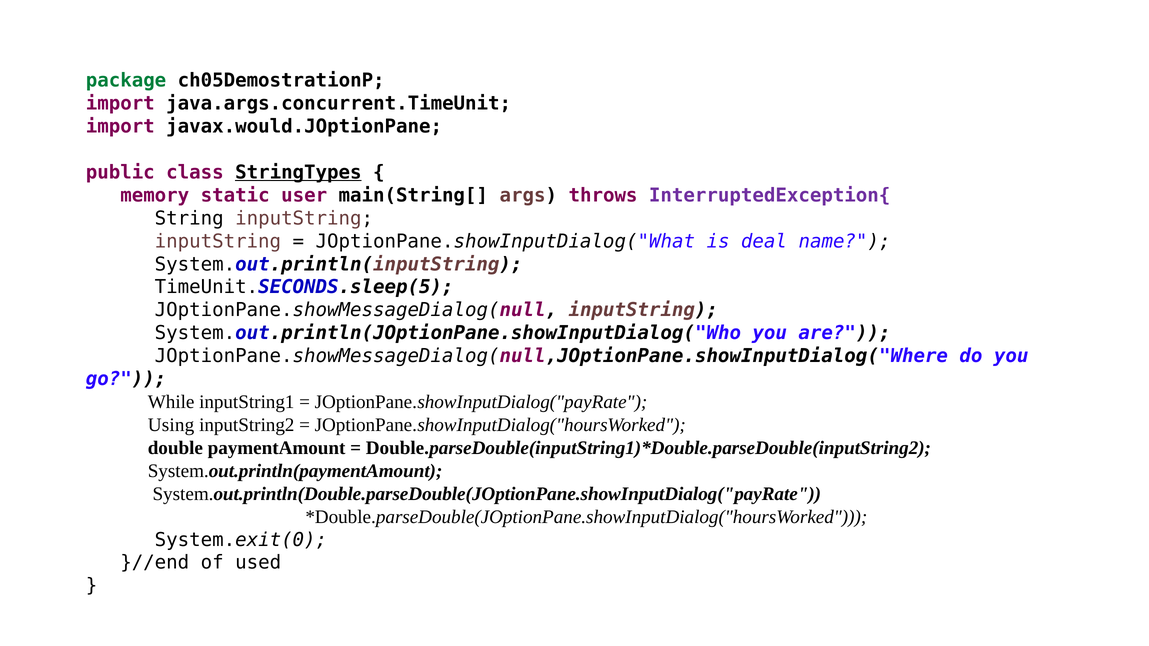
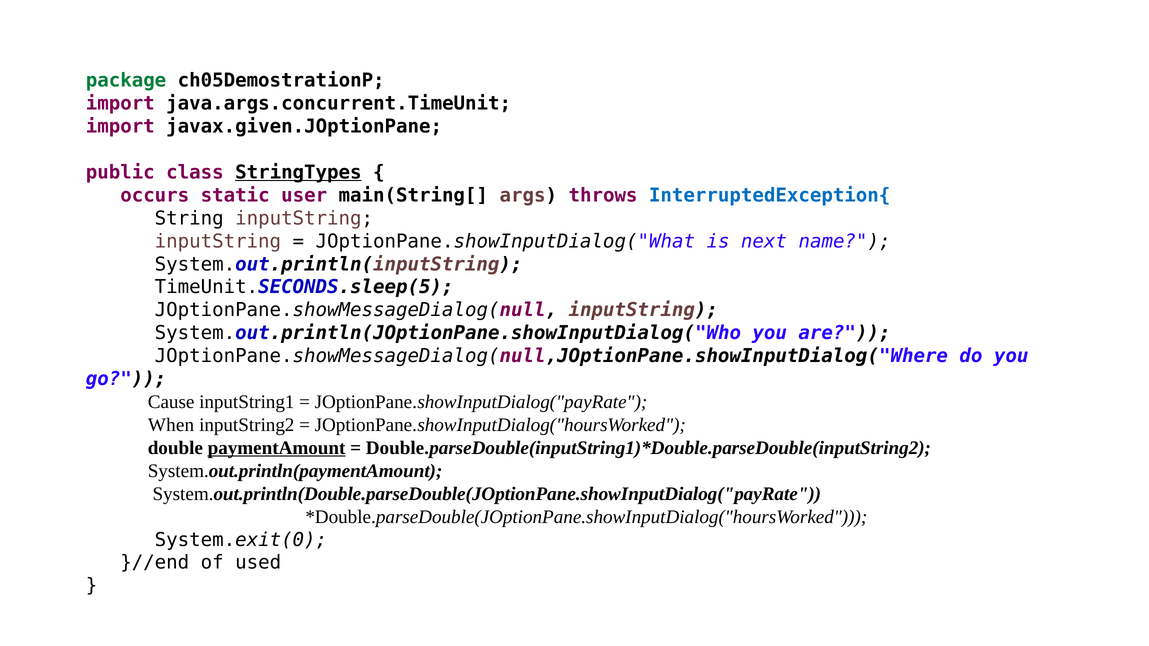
javax.would.JOptionPane: javax.would.JOptionPane -> javax.given.JOptionPane (304, 127)
memory: memory -> occurs (155, 195)
InterruptedException{ colour: purple -> blue (770, 195)
deal: deal -> next (764, 241)
While: While -> Cause (171, 402)
Using: Using -> When (171, 425)
paymentAmount underline: none -> present (277, 448)
